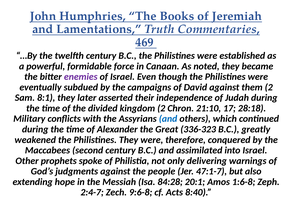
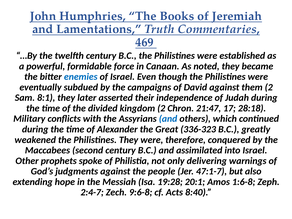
enemies colour: purple -> blue (81, 77)
21:10: 21:10 -> 21:47 (209, 108)
84:28: 84:28 -> 19:28 (170, 182)
